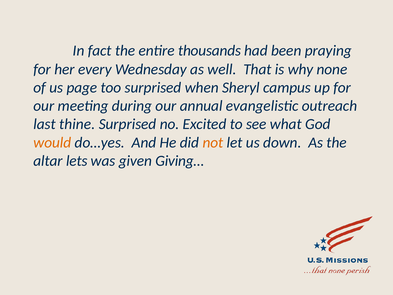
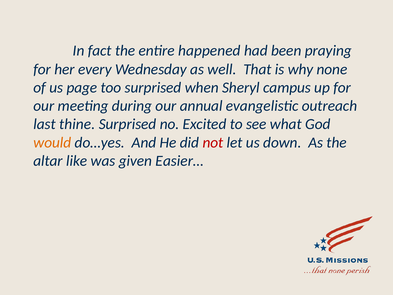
thousands: thousands -> happened (209, 50)
not colour: orange -> red (213, 142)
lets: lets -> like (77, 161)
Giving…: Giving… -> Easier… (180, 161)
